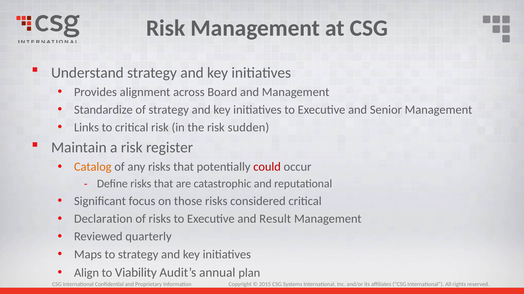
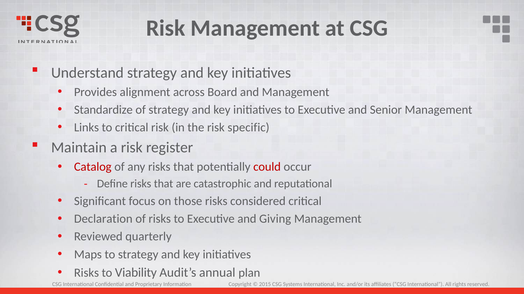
sudden: sudden -> specific (248, 128)
Catalog colour: orange -> red (93, 167)
Result: Result -> Giving (275, 219)
Align: Align -> Risks (86, 274)
